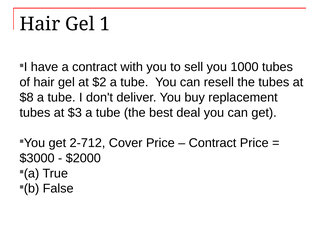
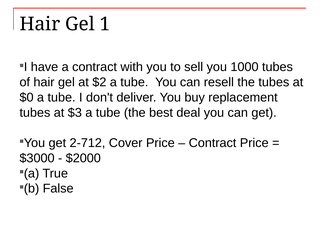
$8: $8 -> $0 (27, 97)
